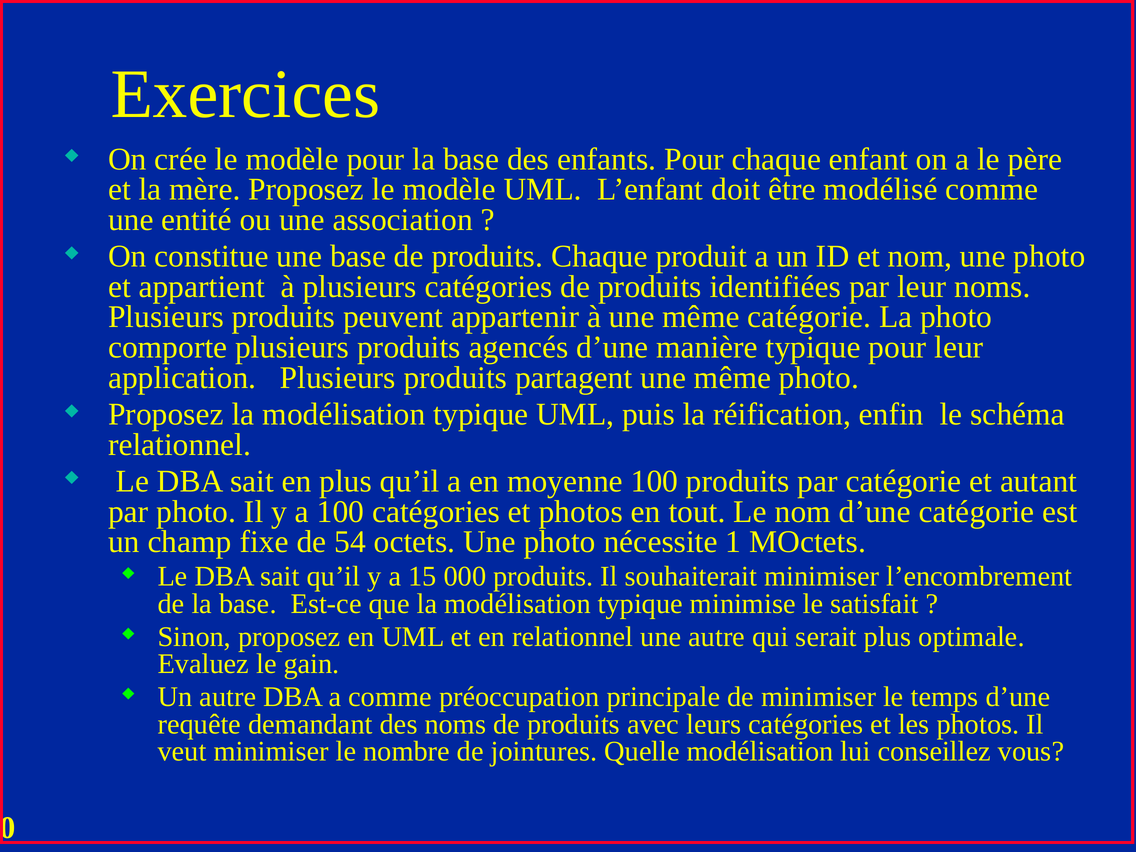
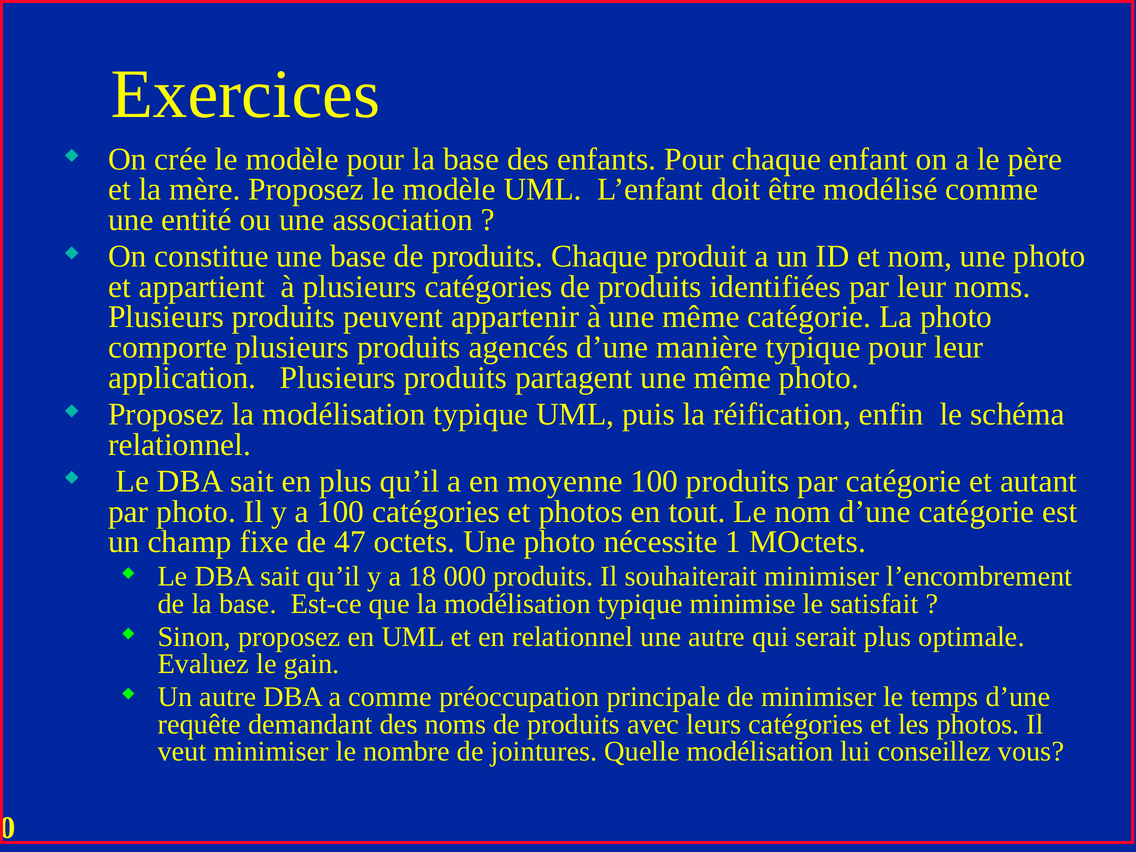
54: 54 -> 47 (350, 542)
15: 15 -> 18 (422, 577)
